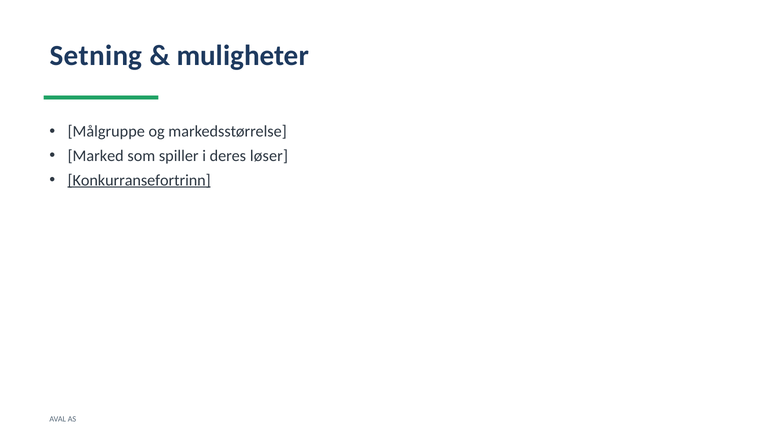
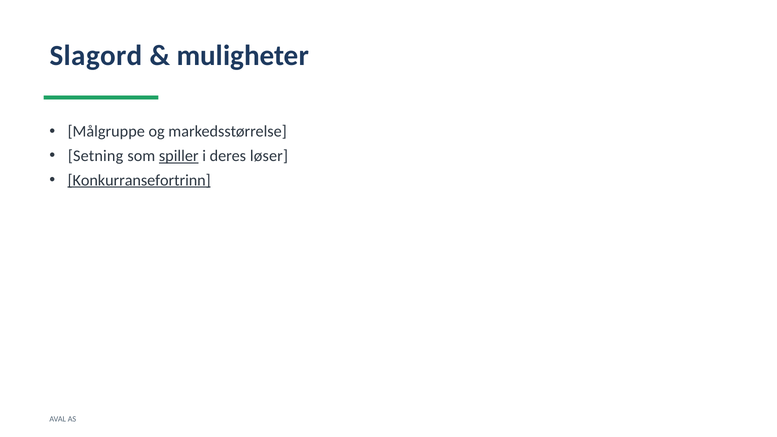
Setning: Setning -> Slagord (96, 55)
Marked: Marked -> Setning (96, 156)
spiller underline: none -> present (179, 156)
